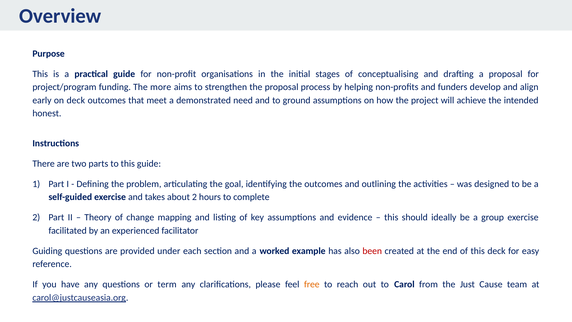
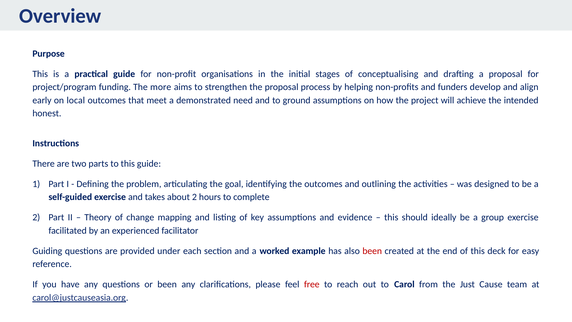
on deck: deck -> local (76, 100)
or term: term -> been (167, 284)
free colour: orange -> red (312, 284)
